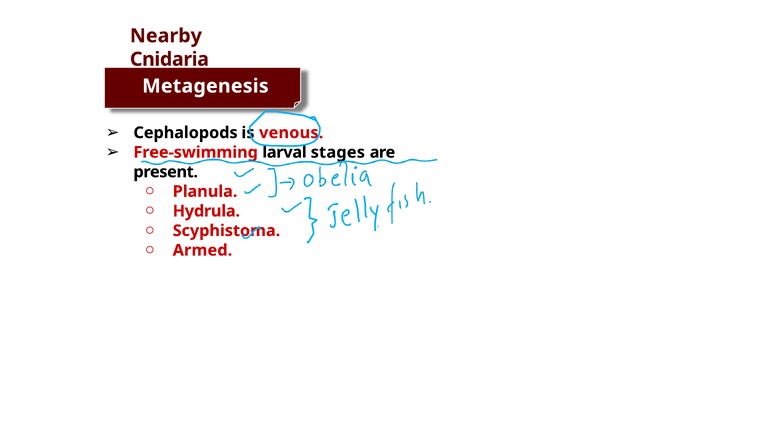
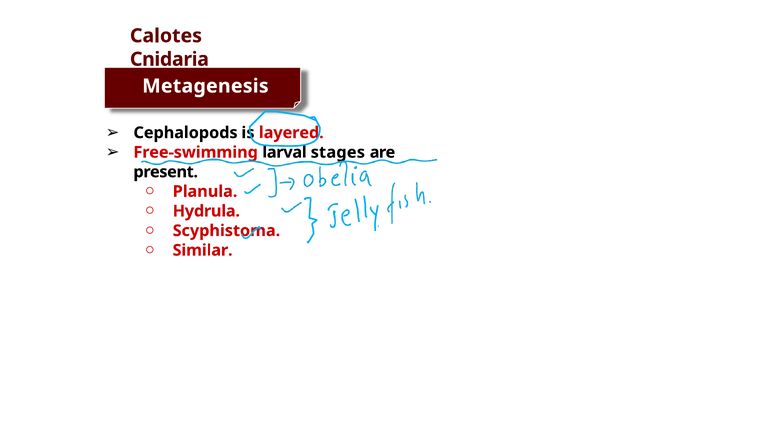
Nearby: Nearby -> Calotes (166, 36)
venous: venous -> layered (291, 133)
Armed: Armed -> Similar (203, 251)
